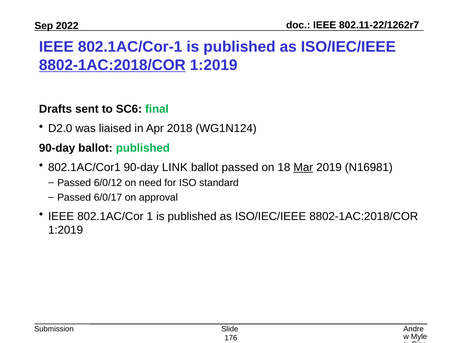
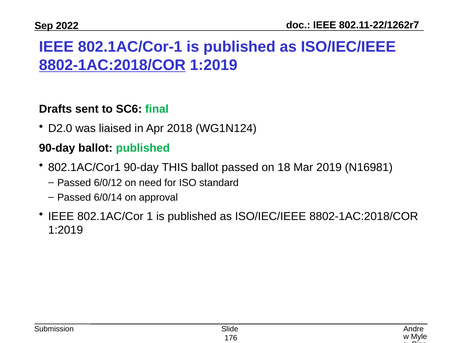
LINK: LINK -> THIS (175, 168)
Mar underline: present -> none (303, 168)
6/0/17: 6/0/17 -> 6/0/14 (108, 198)
